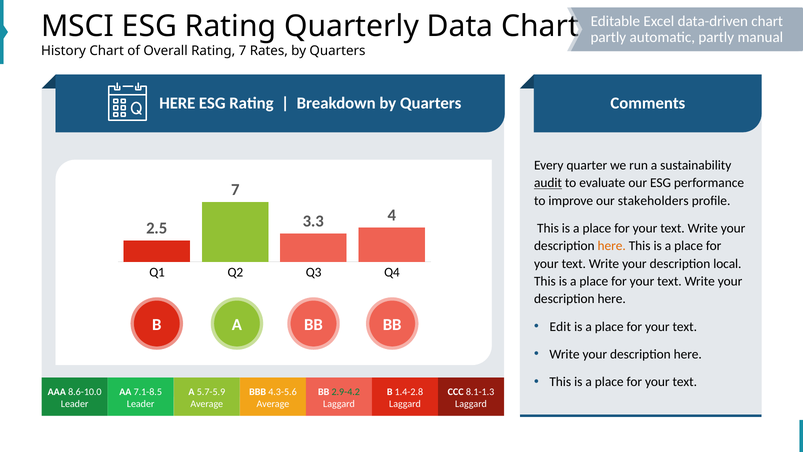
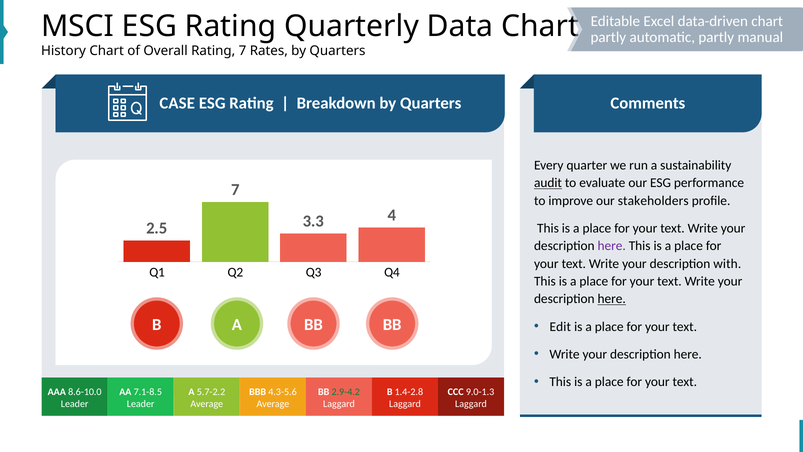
HERE: HERE -> CASE (177, 103)
here colour: orange -> purple (612, 246)
local: local -> with (727, 263)
here underline: none -> present (612, 299)
5.7-5.9: 5.7-5.9 -> 5.7-2.2 (211, 392)
8.1-1.3: 8.1-1.3 -> 9.0-1.3 (480, 392)
